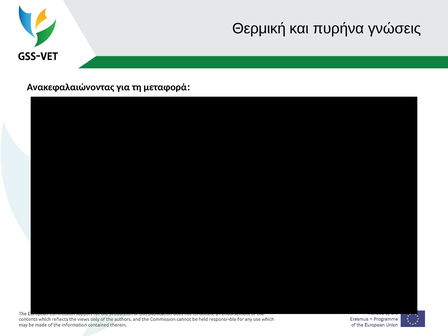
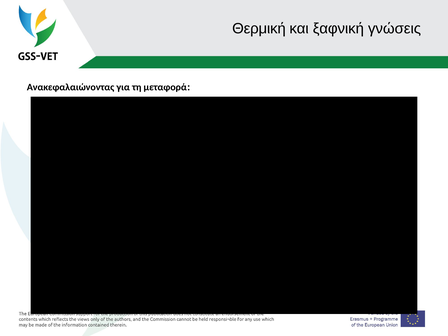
πυρήνα: πυρήνα -> ξαφνική (338, 29)
